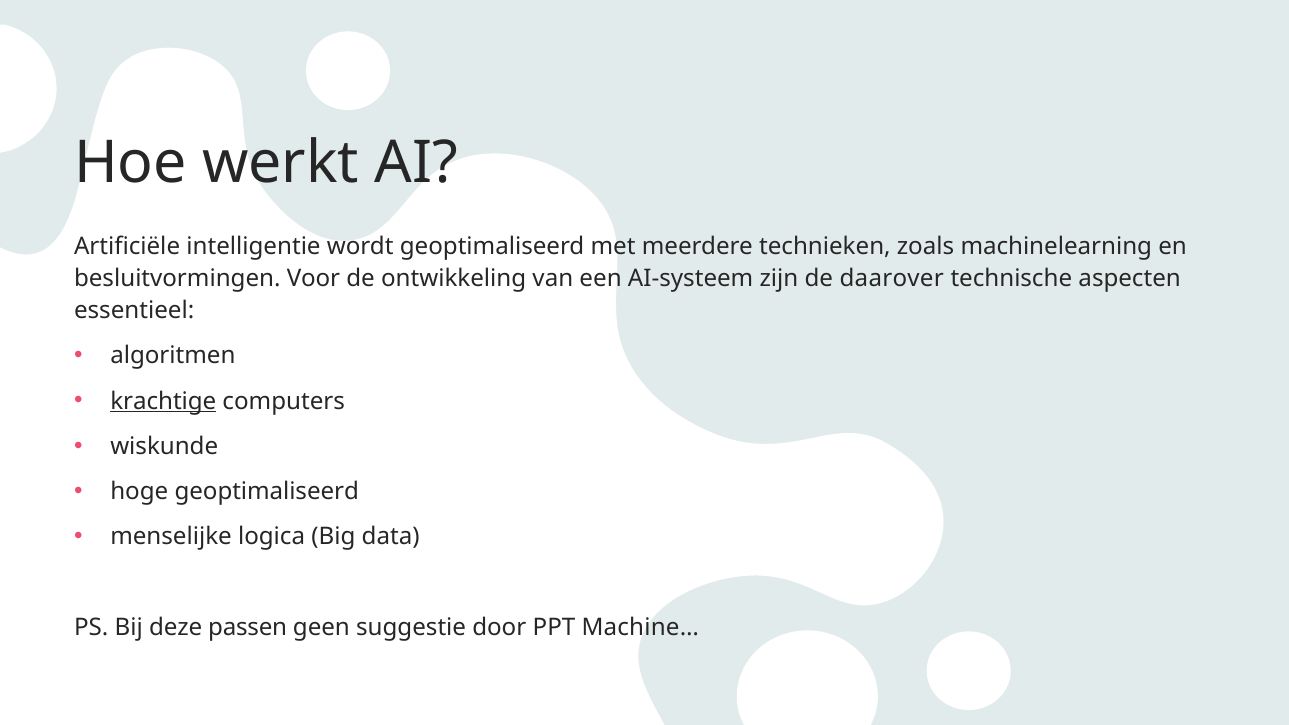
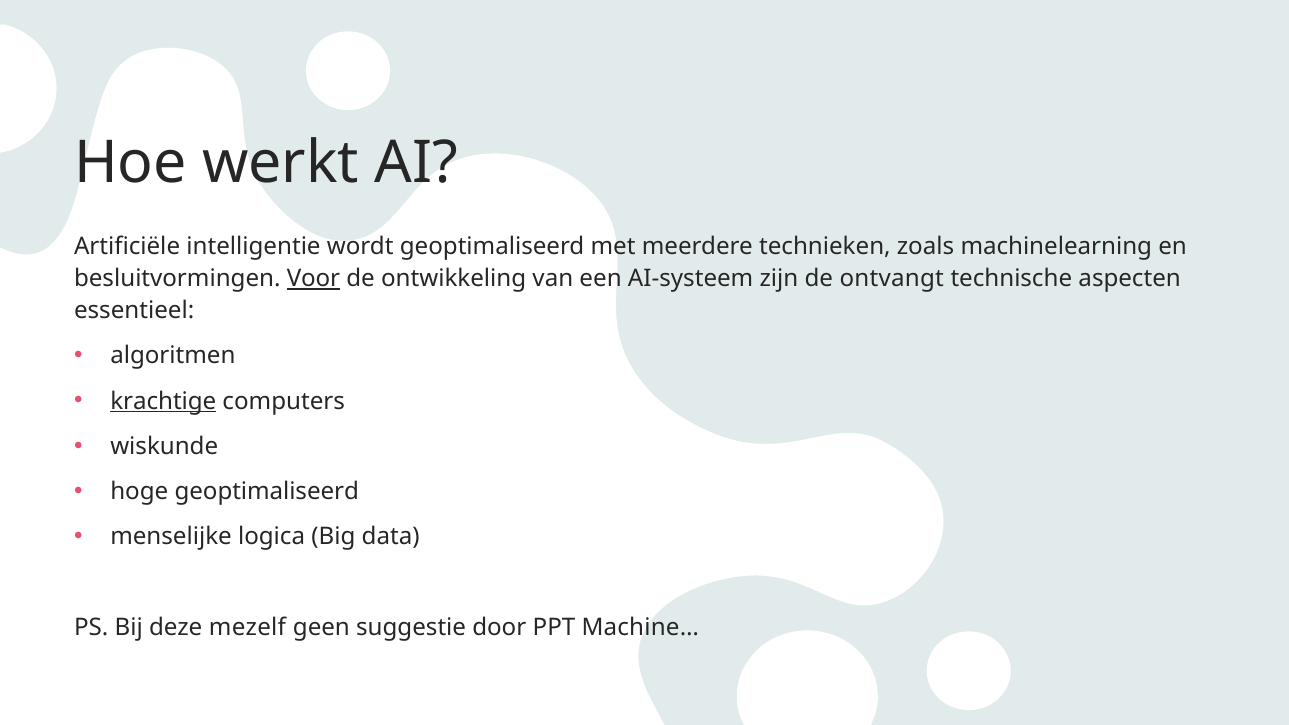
Voor underline: none -> present (314, 279)
daarover: daarover -> ontvangt (892, 279)
passen: passen -> mezelf (247, 628)
